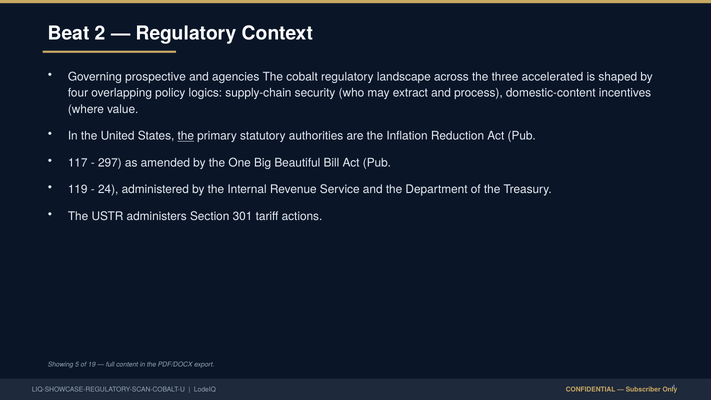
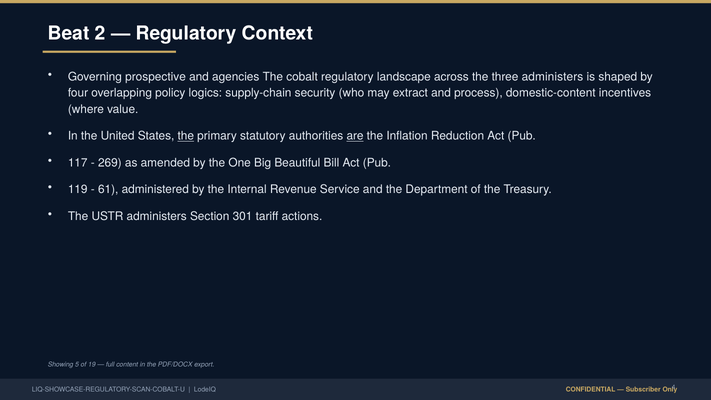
three accelerated: accelerated -> administers (552, 77)
are underline: none -> present (355, 136)
297: 297 -> 269 (110, 163)
24: 24 -> 61 (108, 189)
